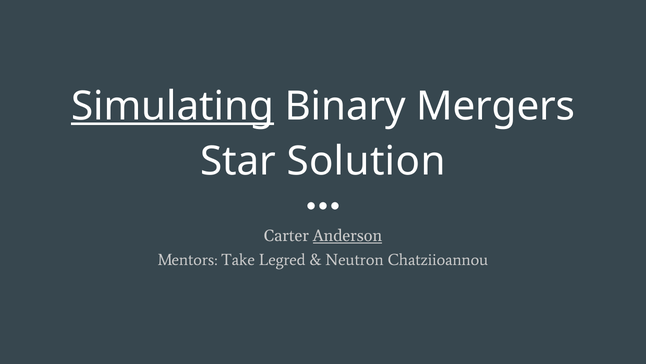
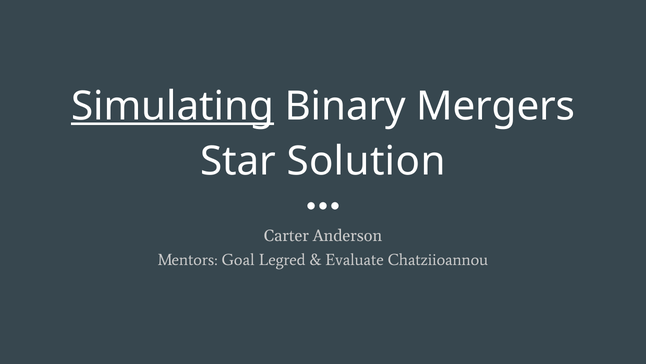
Anderson underline: present -> none (347, 235)
Take: Take -> Goal (238, 259)
Neutron: Neutron -> Evaluate (355, 259)
